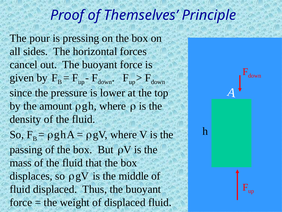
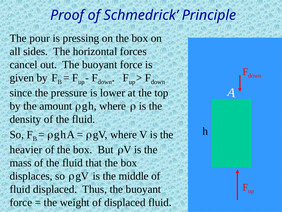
Themselves: Themselves -> Schmedrick (141, 15)
passing: passing -> heavier (26, 149)
